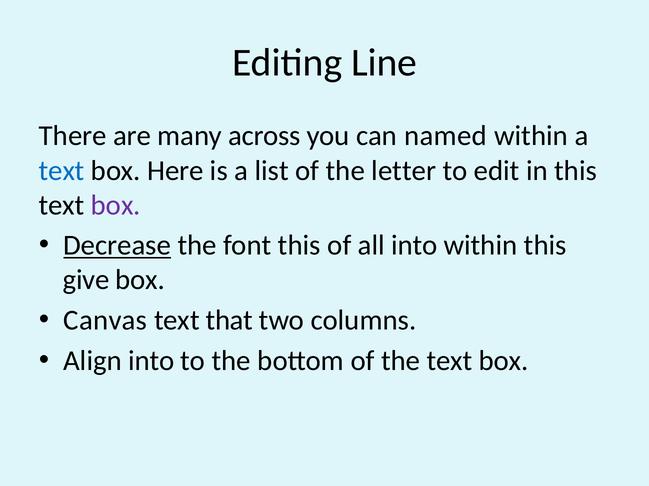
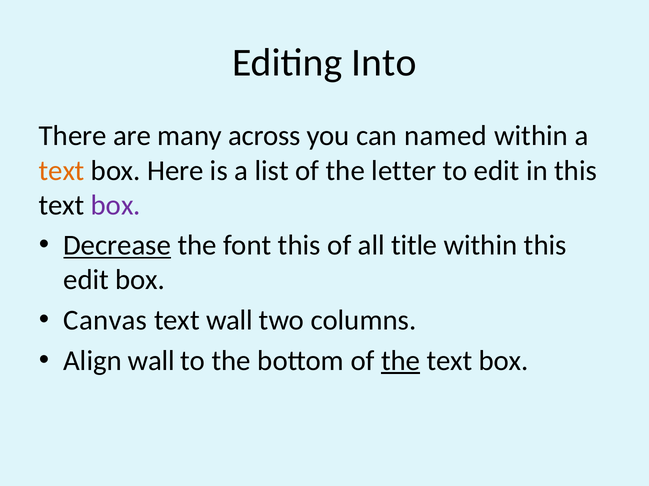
Line: Line -> Into (384, 63)
text colour: blue -> orange (62, 171)
all into: into -> title (414, 246)
give: give -> edit (86, 280)
text that: that -> wall (229, 321)
Align into: into -> wall (151, 361)
the underline: none -> present (401, 361)
